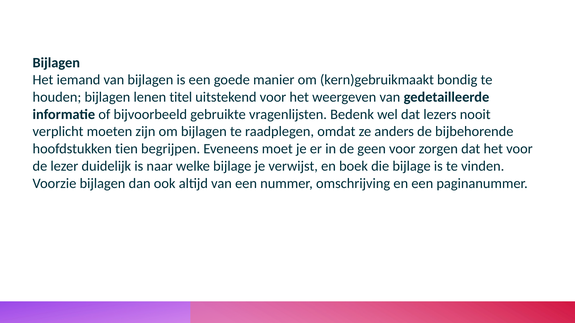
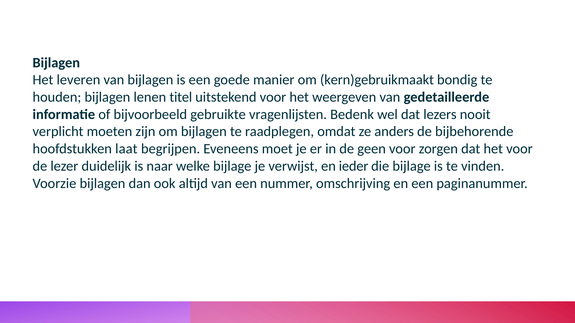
iemand: iemand -> leveren (78, 80)
tien: tien -> laat (126, 149)
boek: boek -> ieder (354, 166)
